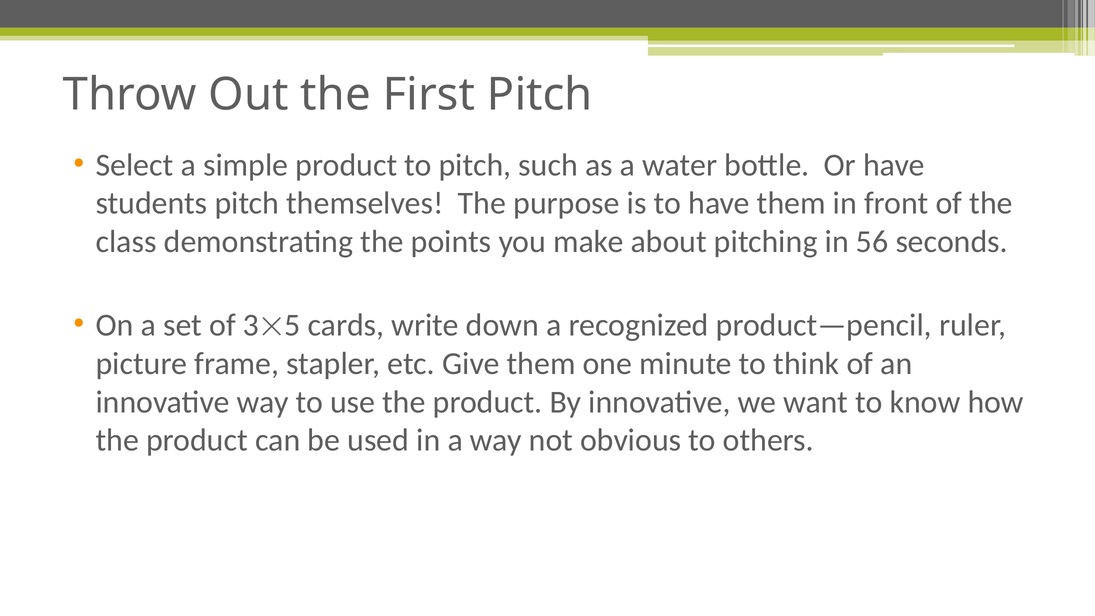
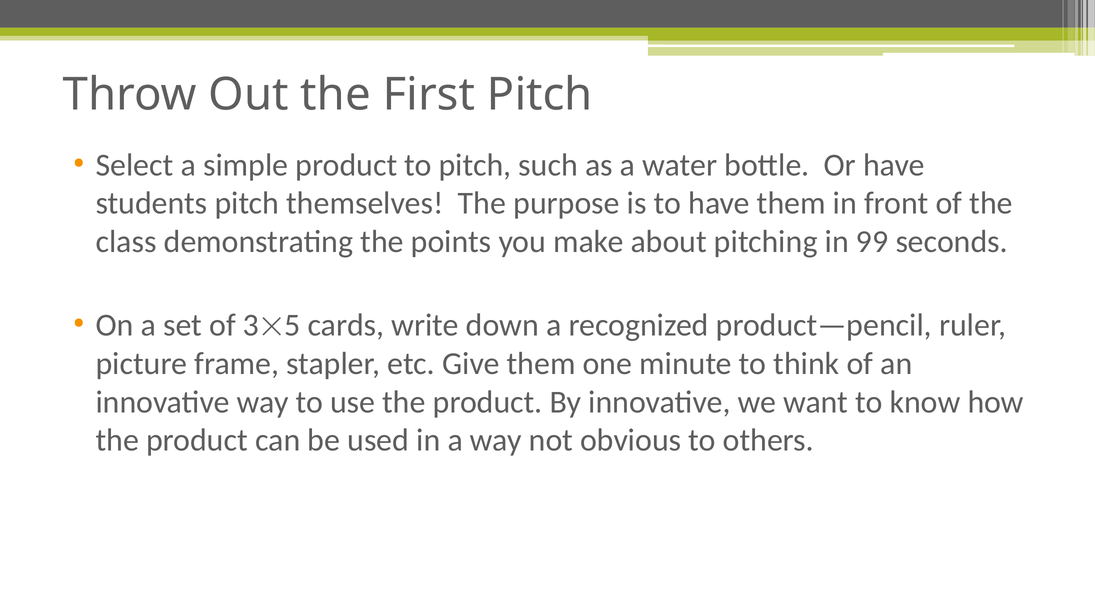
56: 56 -> 99 (872, 242)
